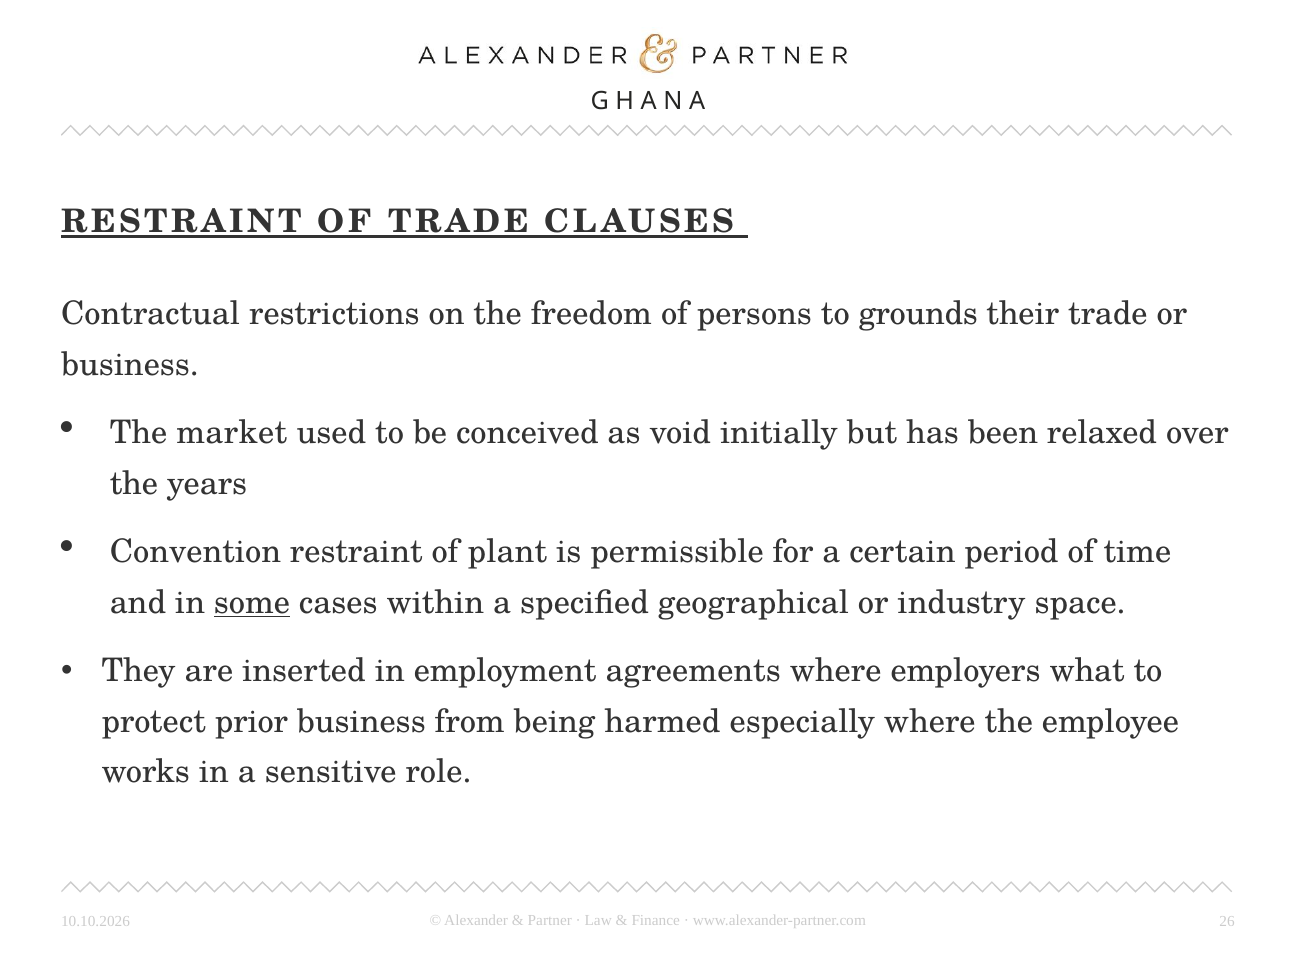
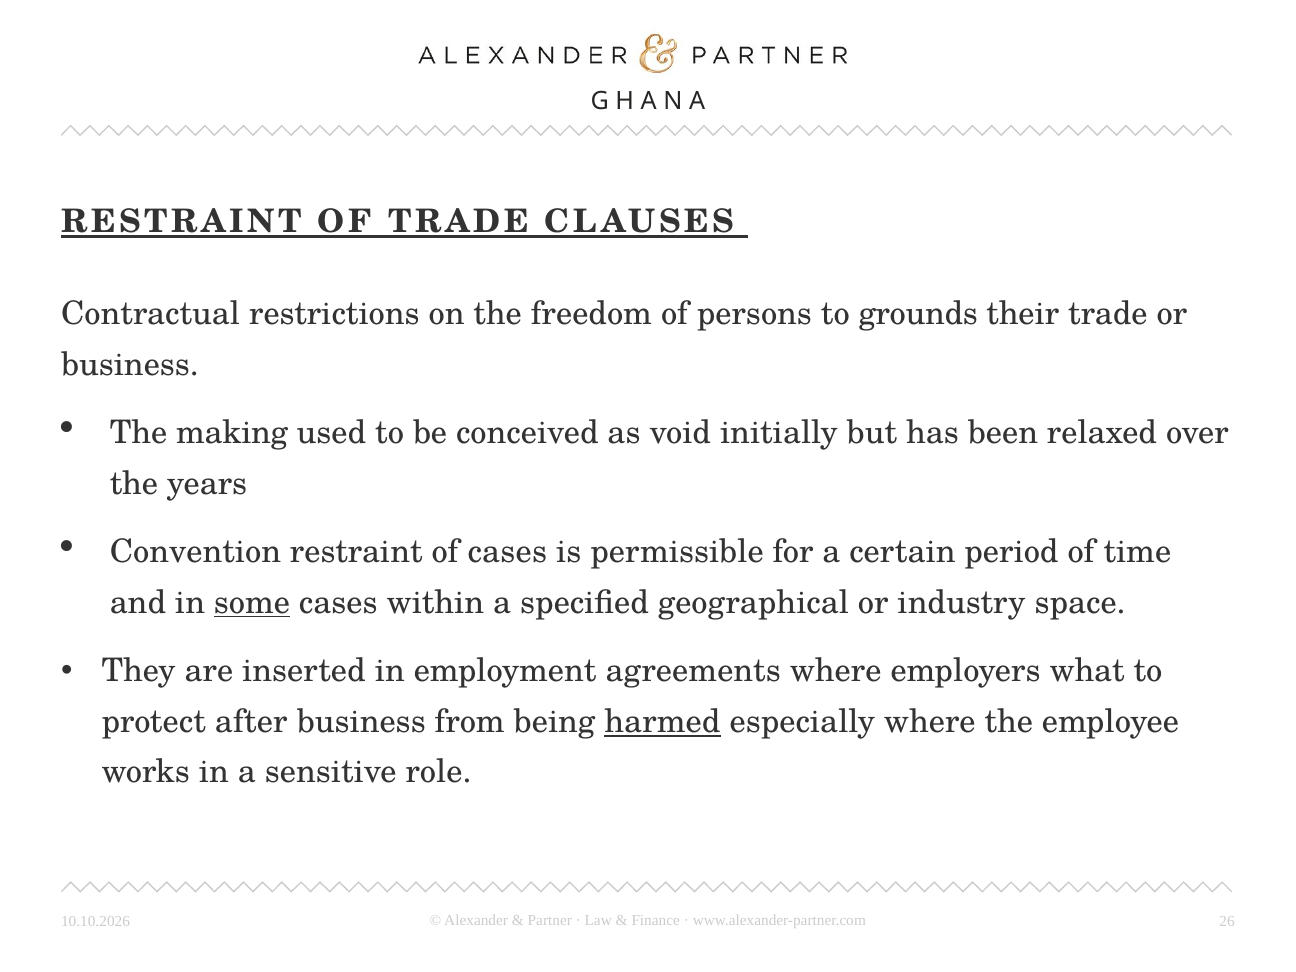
market: market -> making (232, 433)
of plant: plant -> cases (507, 552)
prior: prior -> after (251, 722)
harmed underline: none -> present (662, 722)
